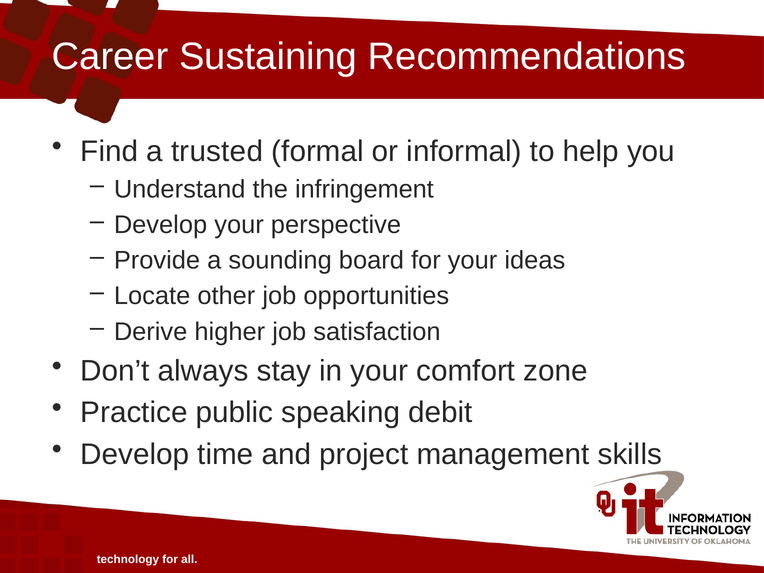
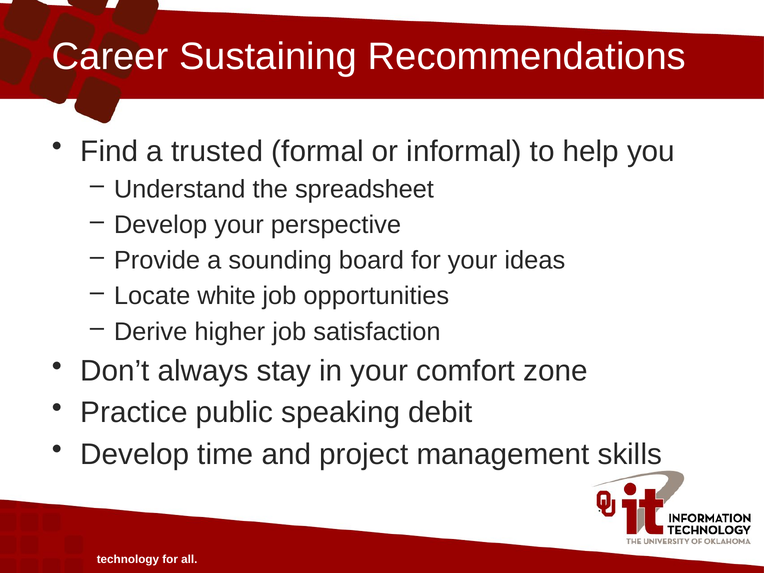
infringement: infringement -> spreadsheet (364, 189)
other: other -> white (226, 296)
